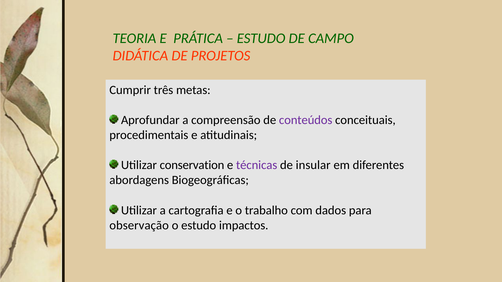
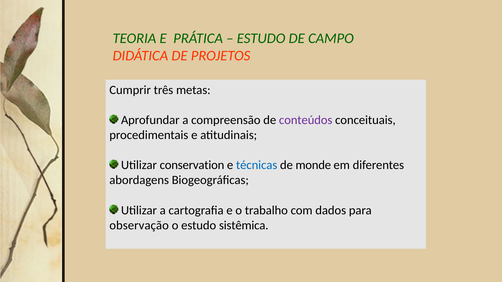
técnicas colour: purple -> blue (257, 165)
insular: insular -> monde (313, 165)
impactos: impactos -> sistêmica (244, 226)
